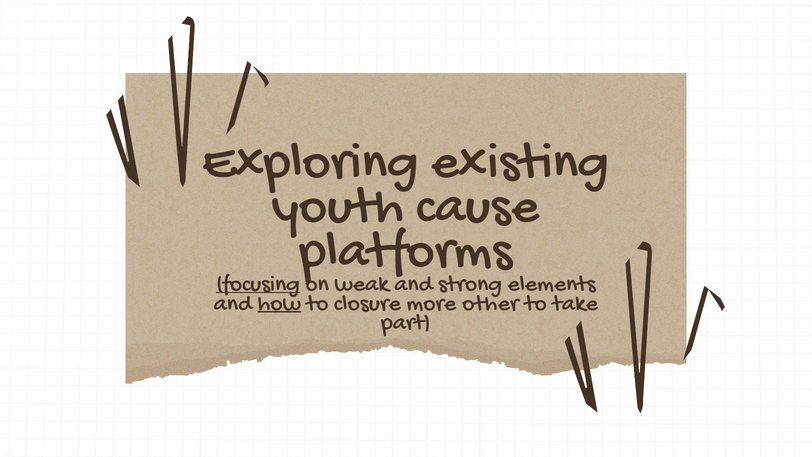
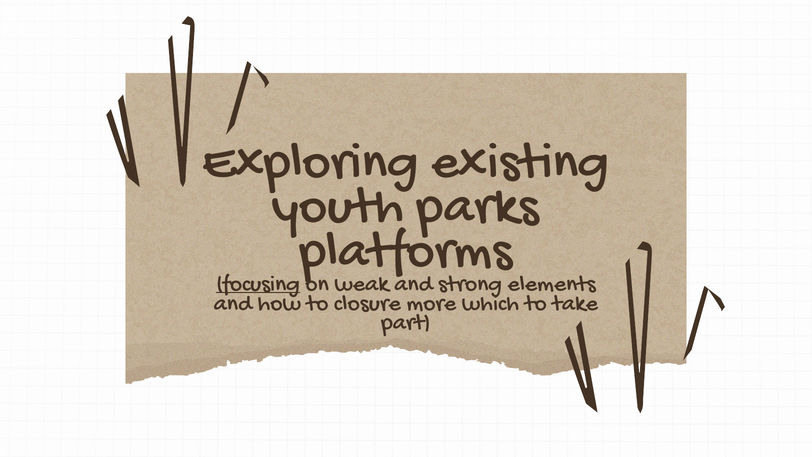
cause: cause -> parks (478, 202)
how underline: present -> none (279, 302)
other: other -> which (490, 302)
